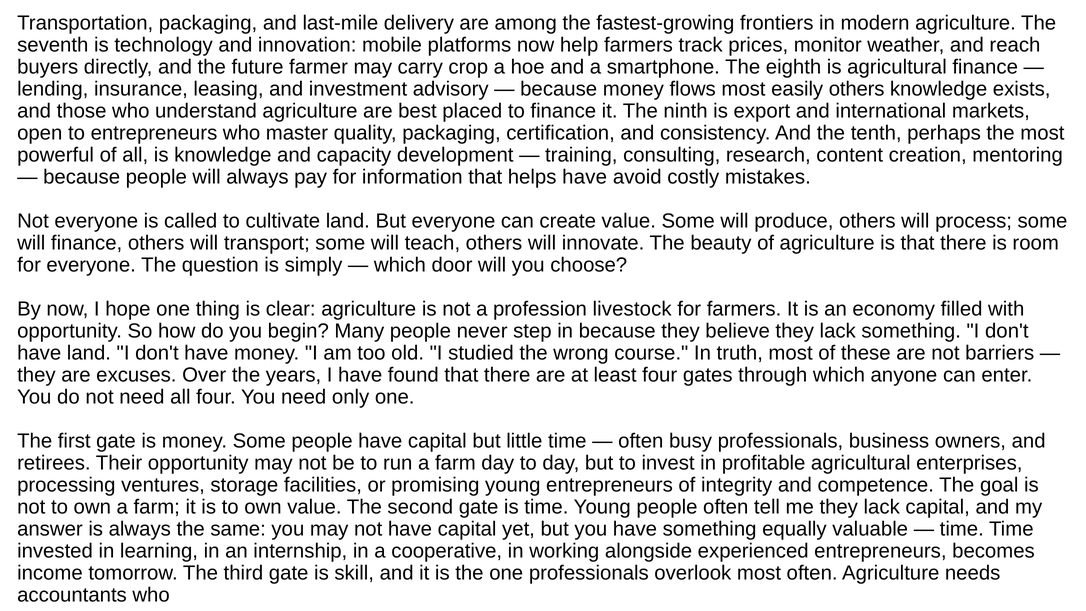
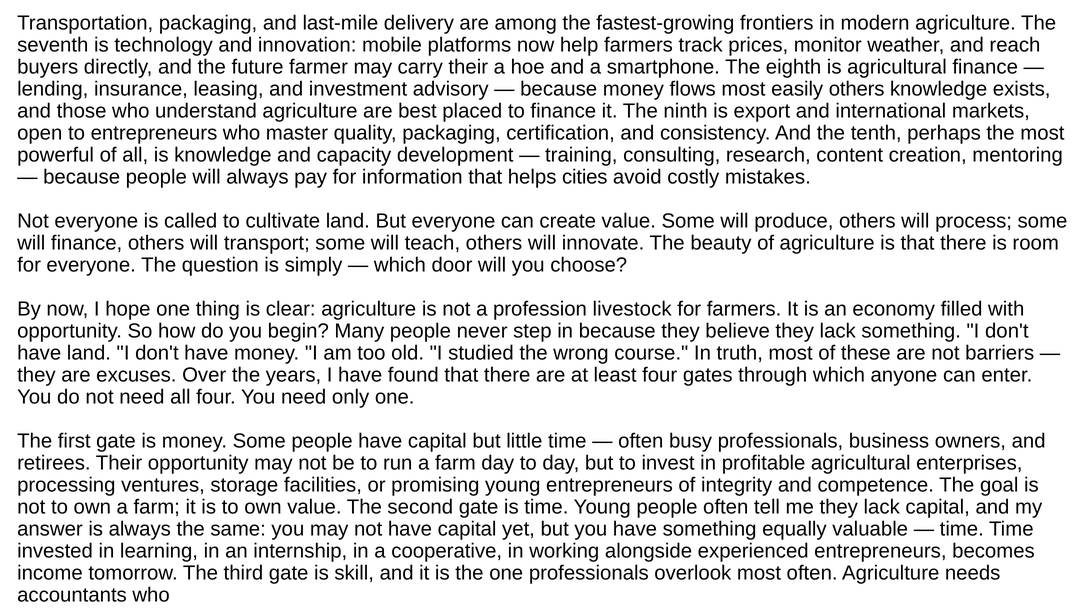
carry crop: crop -> their (468, 67)
helps have: have -> cities (585, 177)
